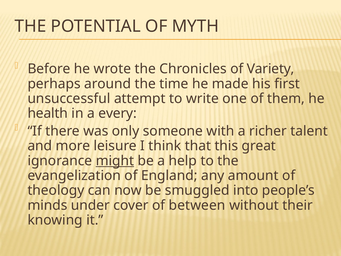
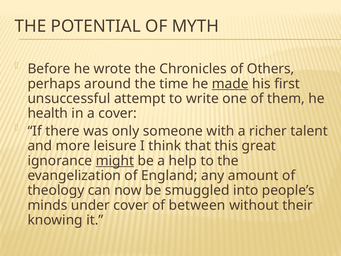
Variety: Variety -> Others (271, 69)
made underline: none -> present (230, 84)
a every: every -> cover (118, 113)
